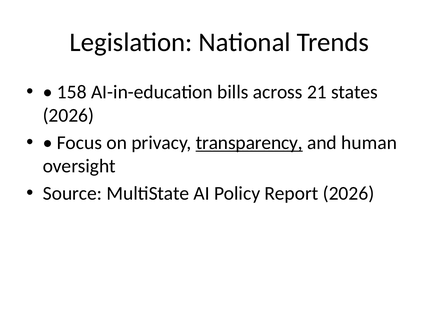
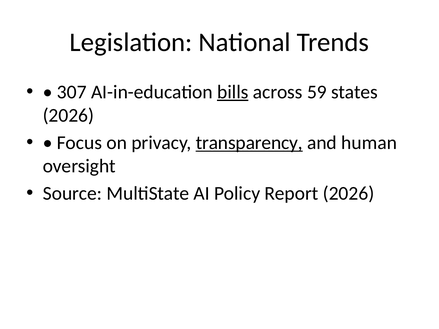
158: 158 -> 307 (72, 92)
bills underline: none -> present (233, 92)
21: 21 -> 59 (317, 92)
